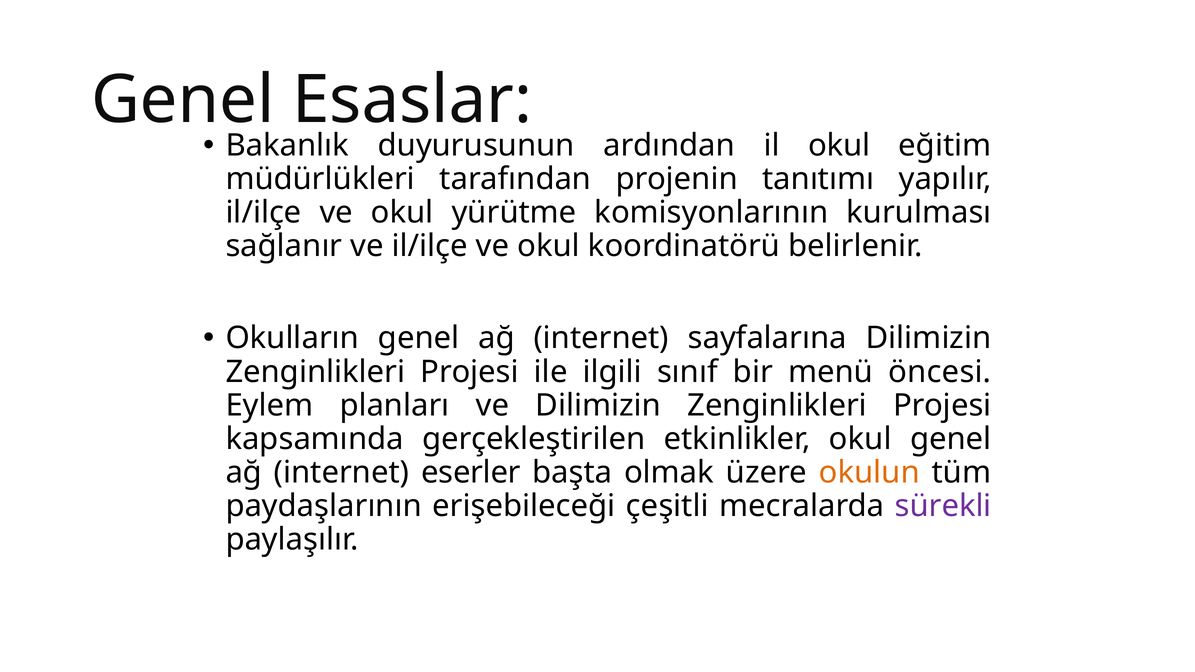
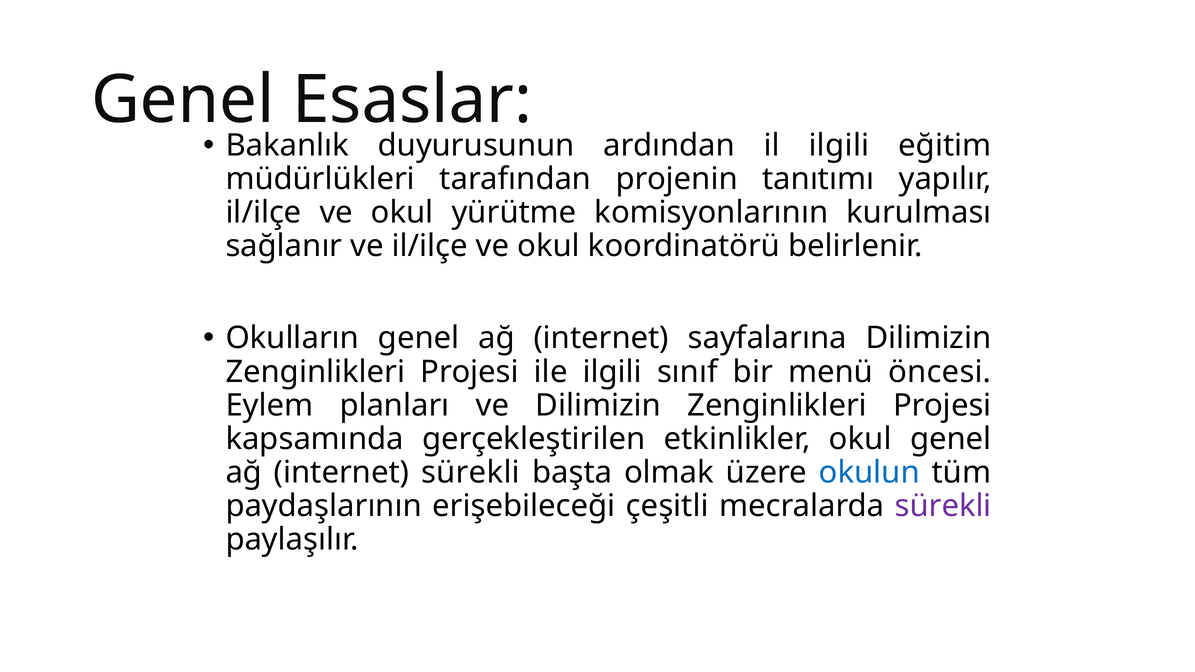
il okul: okul -> ilgili (839, 145)
internet eserler: eserler -> sürekli (471, 473)
okulun colour: orange -> blue (869, 473)
